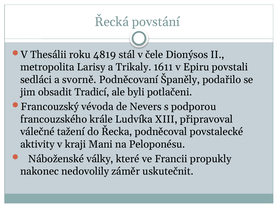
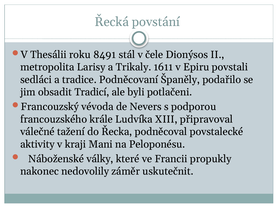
4819: 4819 -> 8491 (105, 55)
svorně: svorně -> tradice (79, 80)
